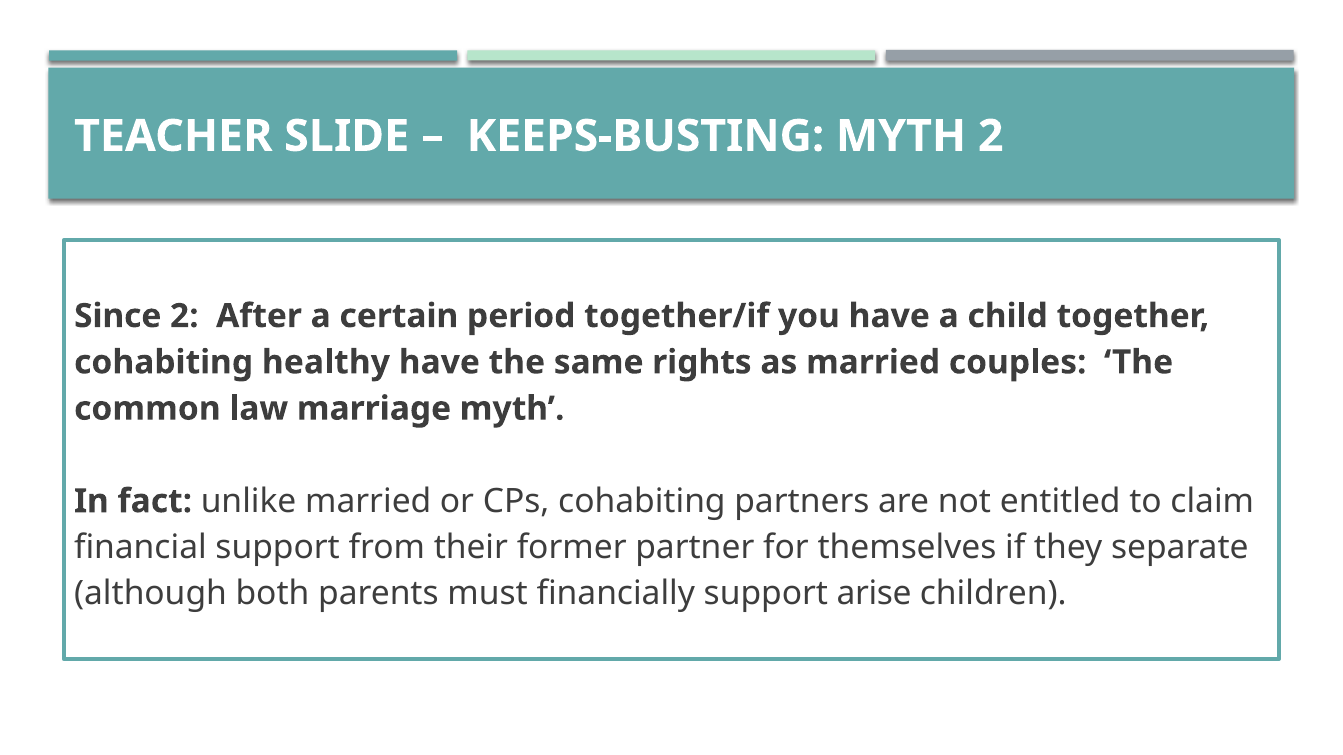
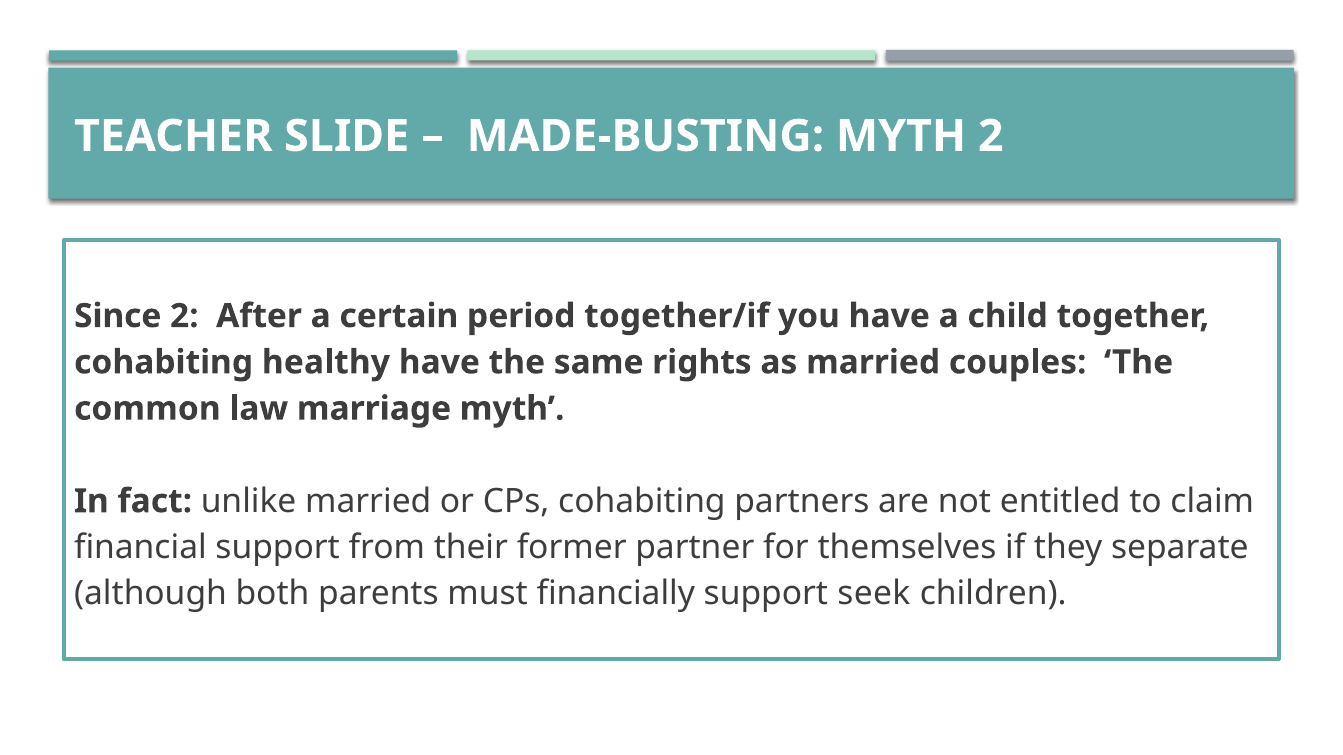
KEEPS-BUSTING: KEEPS-BUSTING -> MADE-BUSTING (645, 136)
arise: arise -> seek (874, 594)
